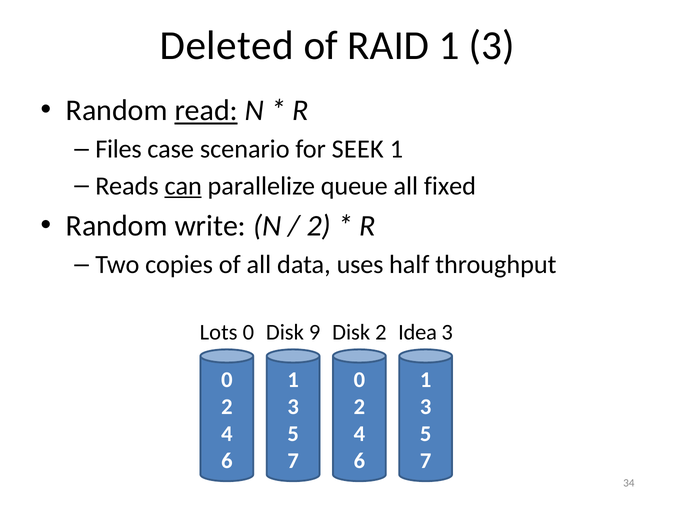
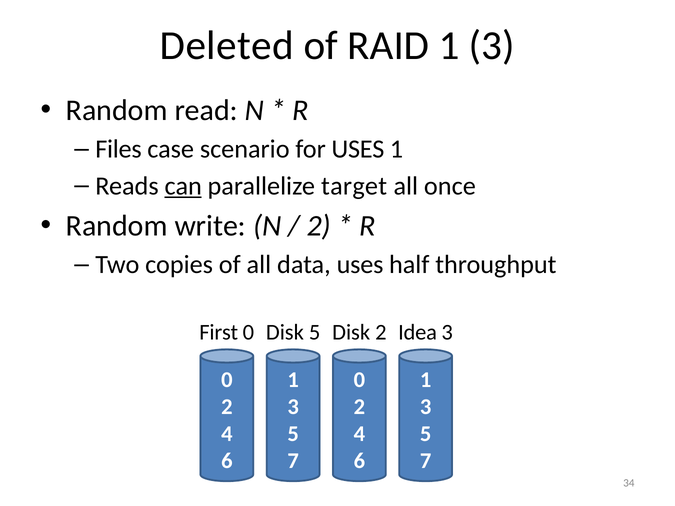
read underline: present -> none (206, 111)
for SEEK: SEEK -> USES (358, 149)
queue: queue -> target (354, 186)
fixed: fixed -> once (450, 186)
Lots: Lots -> First (219, 333)
Disk 9: 9 -> 5 (315, 333)
